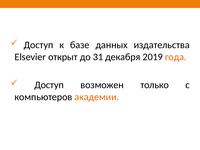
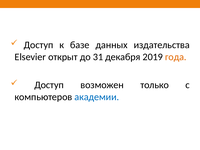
академии colour: orange -> blue (97, 97)
